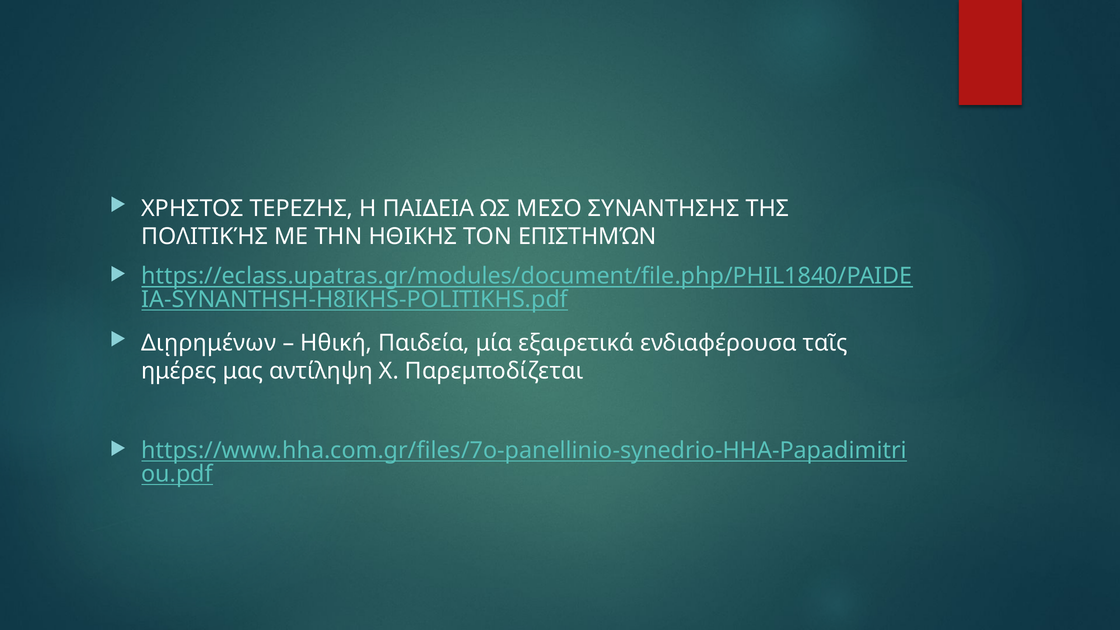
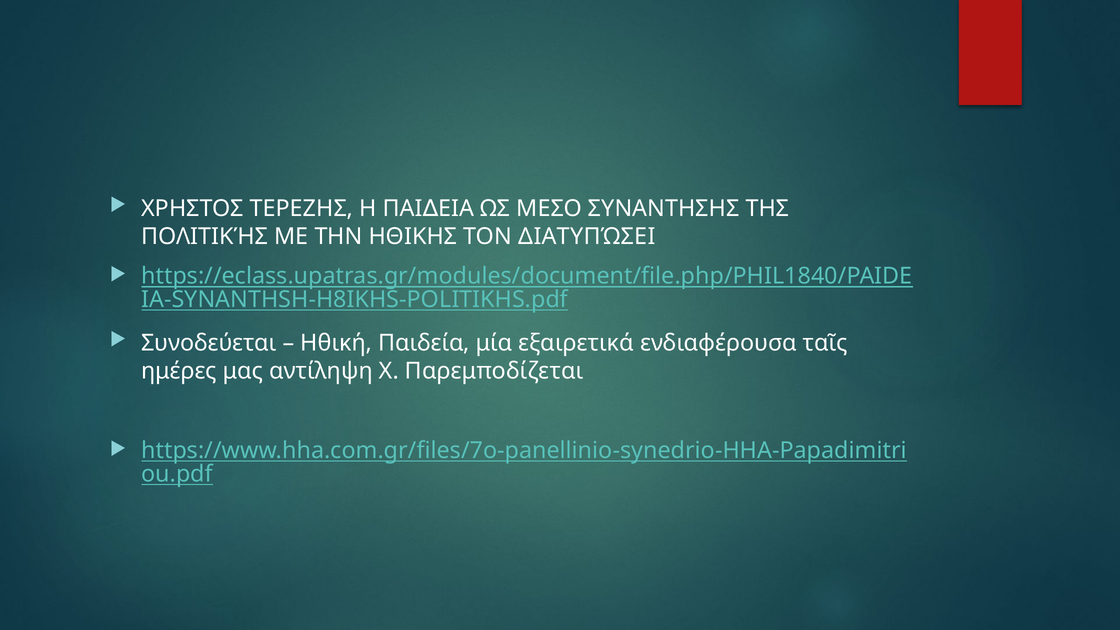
ΕΠΙΣΤΗΜΏΝ: ΕΠΙΣΤΗΜΏΝ -> ΔΙΑΤΥΠΏΣΕΙ (587, 236)
Διῃρημένων: Διῃρημένων -> Συνοδεύεται (209, 343)
